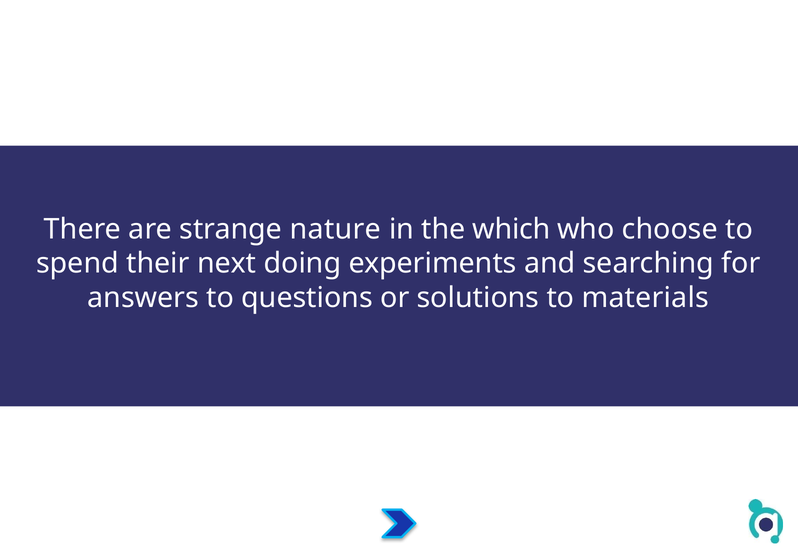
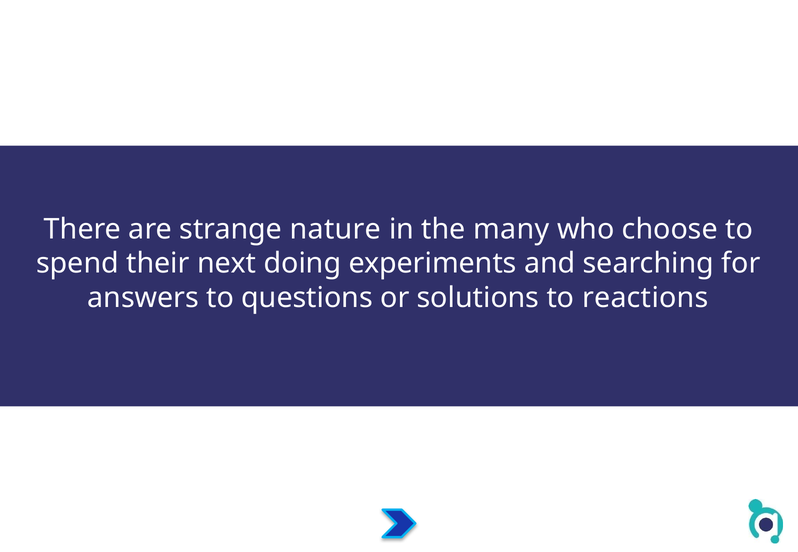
which: which -> many (511, 229)
materials: materials -> reactions (645, 298)
